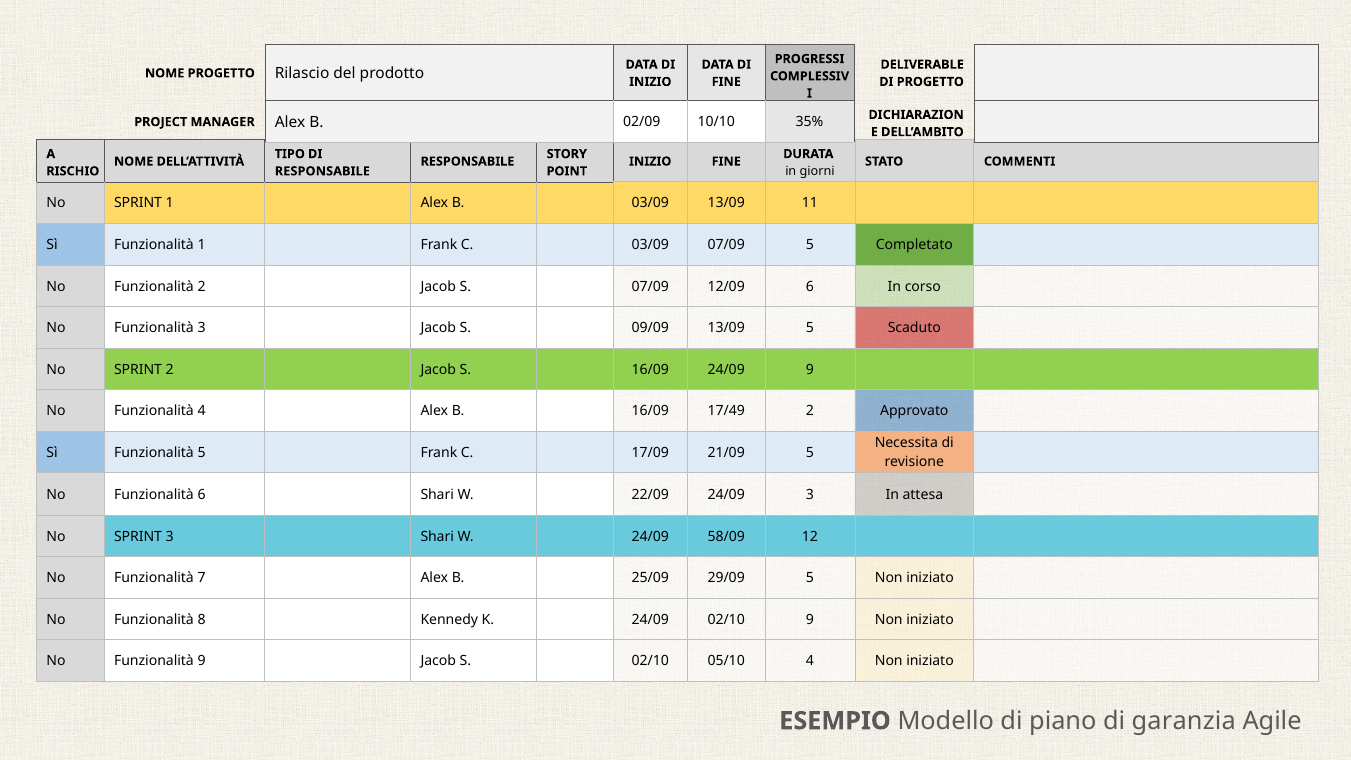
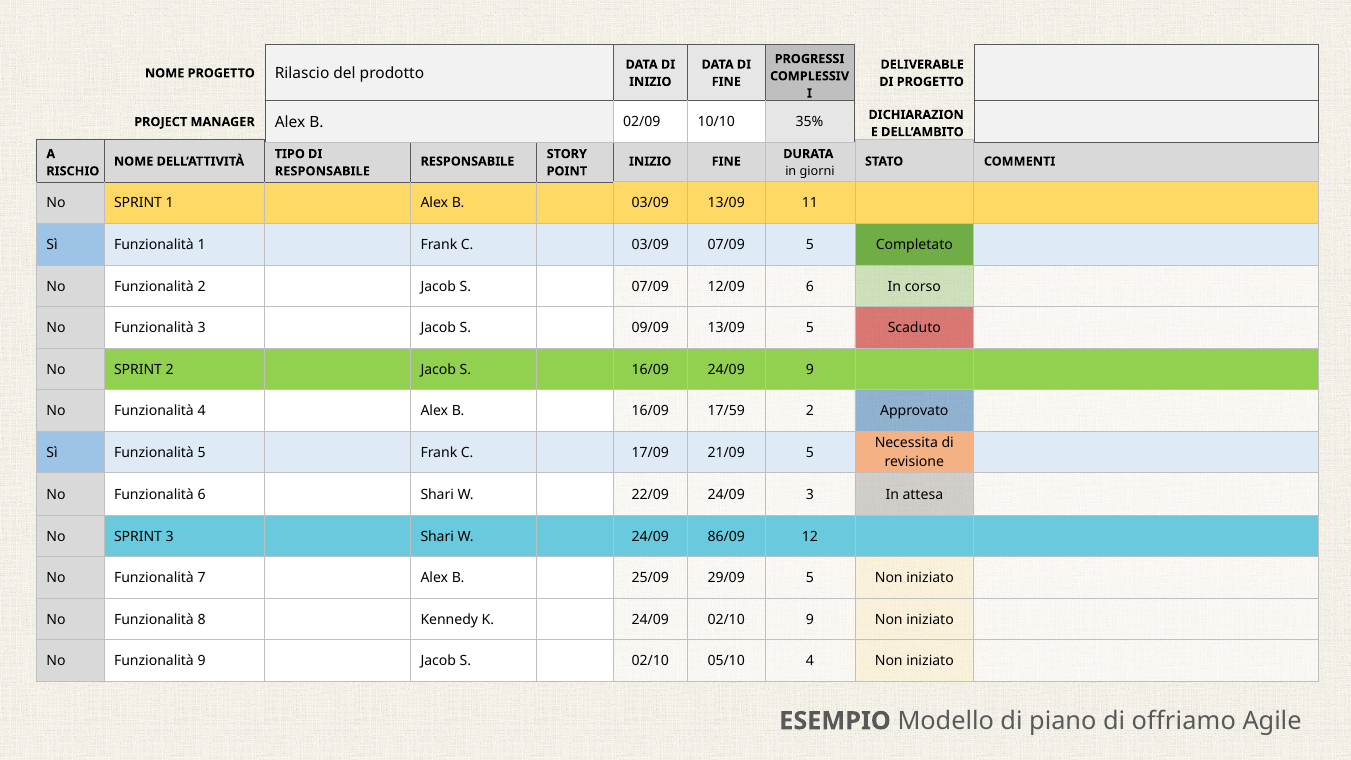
17/49: 17/49 -> 17/59 (726, 411)
58/09: 58/09 -> 86/09 (726, 536)
garanzia: garanzia -> offriamo (1184, 721)
